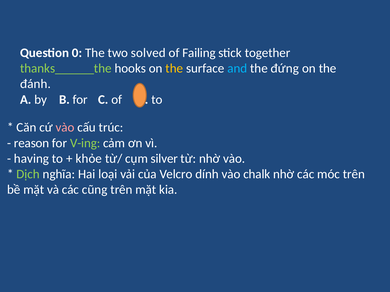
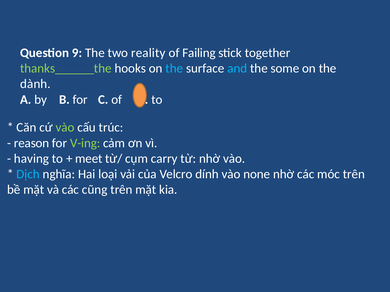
0: 0 -> 9 (77, 53)
solved: solved -> reality (148, 53)
the colour: yellow -> light blue (174, 68)
đứng: đứng -> some (285, 68)
đánh: đánh -> dành (35, 84)
vào colour: pink -> light green (65, 128)
khỏe: khỏe -> meet (89, 159)
silver: silver -> carry (164, 159)
Dịch colour: light green -> light blue (28, 174)
chalk: chalk -> none (257, 174)
